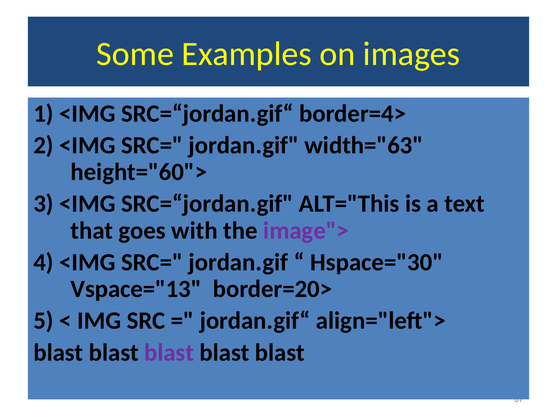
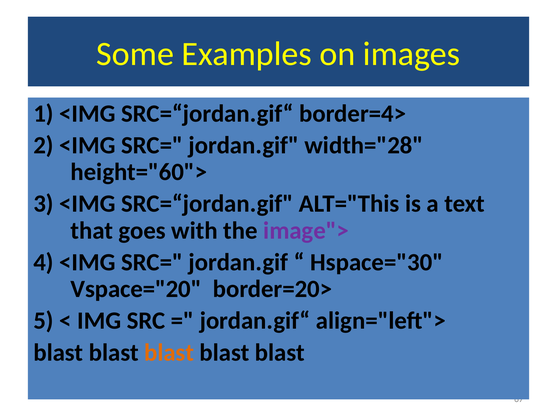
width="63: width="63 -> width="28 (364, 145)
Vspace="13: Vspace="13 -> Vspace="20 (136, 289)
blast colour: purple -> orange (169, 352)
